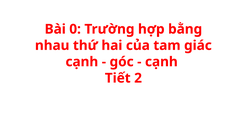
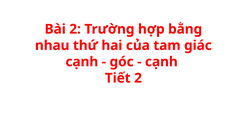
Bài 0: 0 -> 2 (75, 29)
